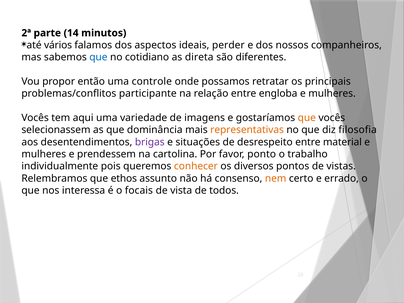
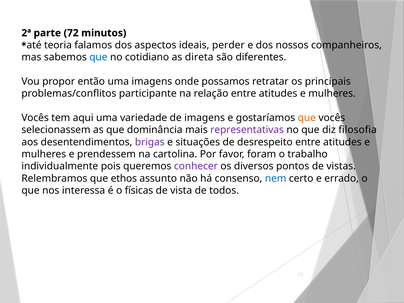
14: 14 -> 72 (71, 33)
vários: vários -> teoria (58, 45)
uma controle: controle -> imagens (152, 81)
relação entre engloba: engloba -> atitudes (278, 94)
representativas colour: orange -> purple (247, 130)
desrespeito entre material: material -> atitudes (342, 142)
ponto: ponto -> foram (262, 154)
conhecer colour: orange -> purple (196, 166)
nem colour: orange -> blue (276, 178)
focais: focais -> físicas (139, 191)
